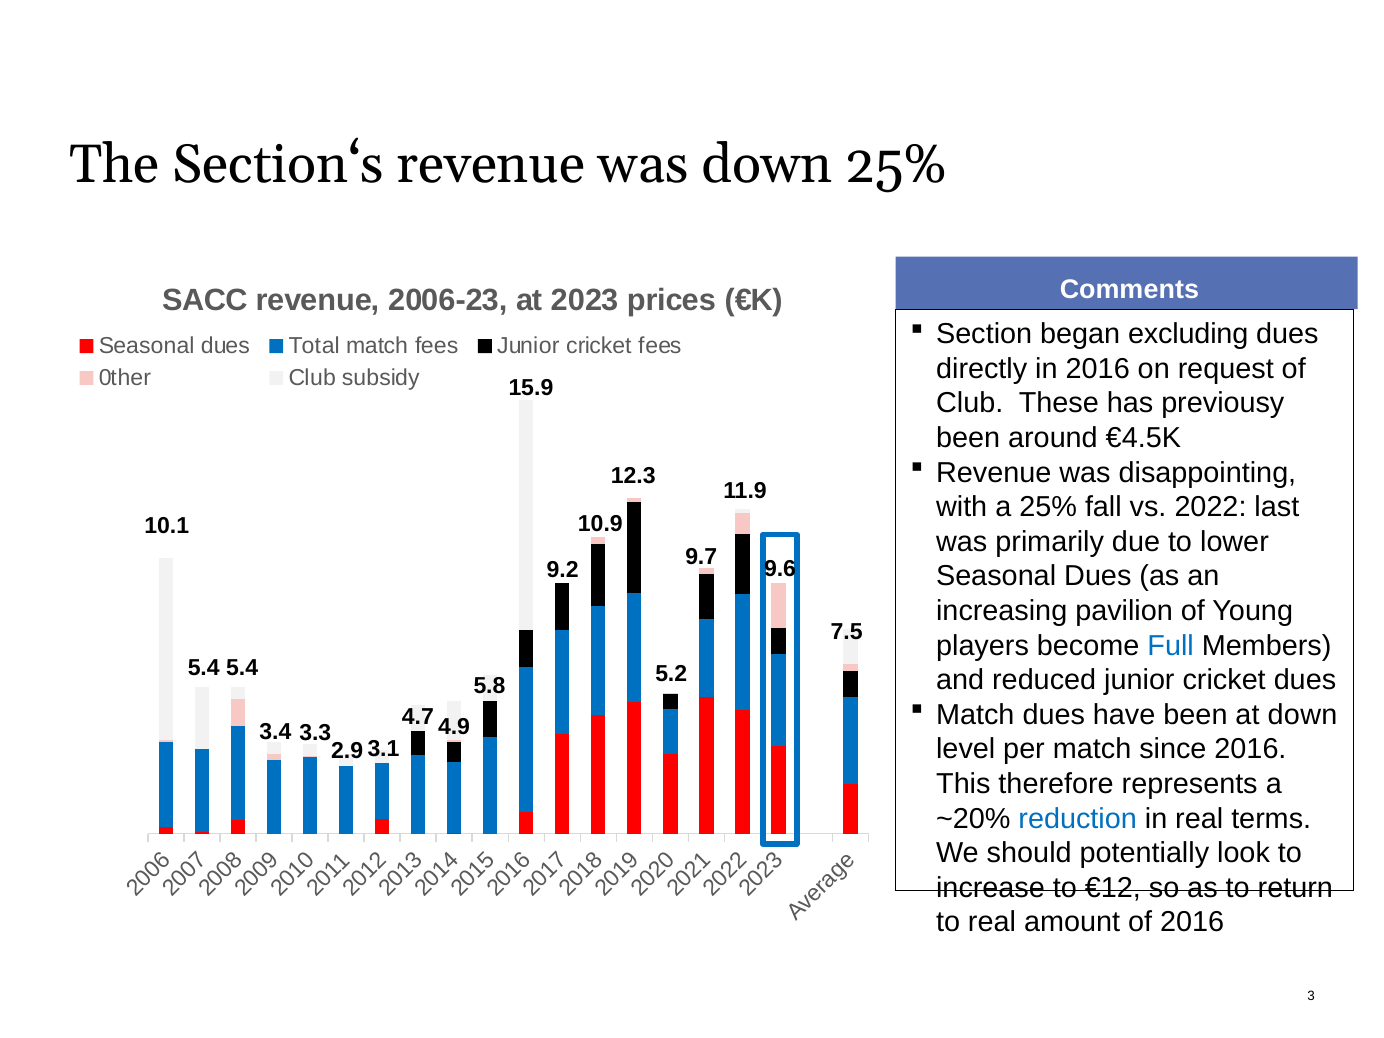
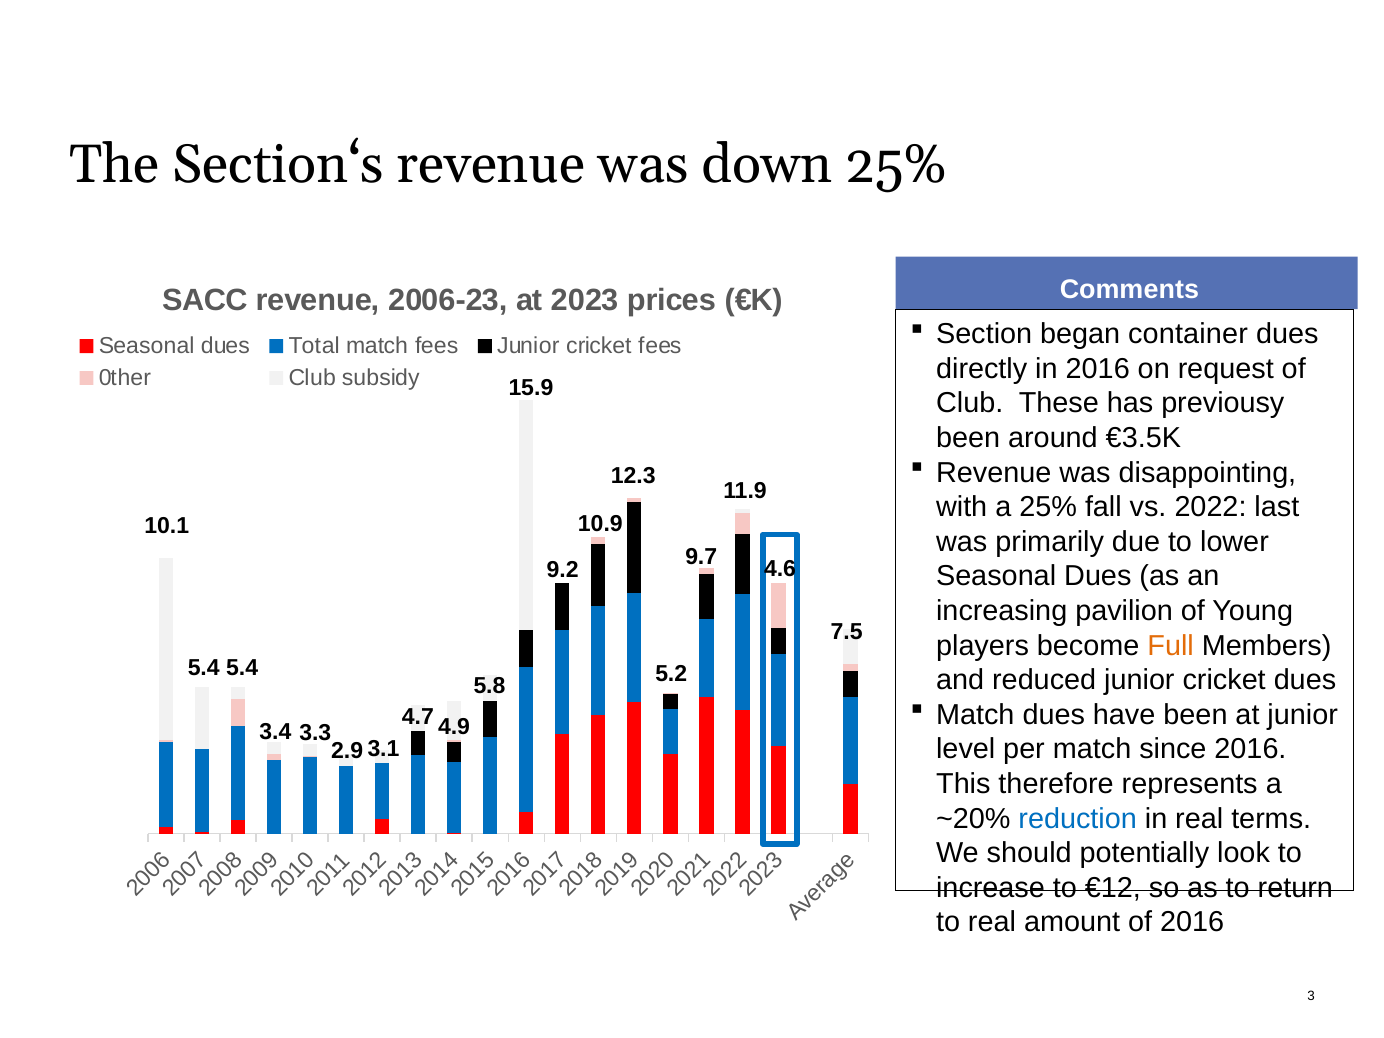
excluding: excluding -> container (1188, 334)
€4.5K: €4.5K -> €3.5K (1143, 438)
9.6: 9.6 -> 4.6 (780, 569)
Full colour: blue -> orange (1171, 646)
at down: down -> junior (1303, 715)
